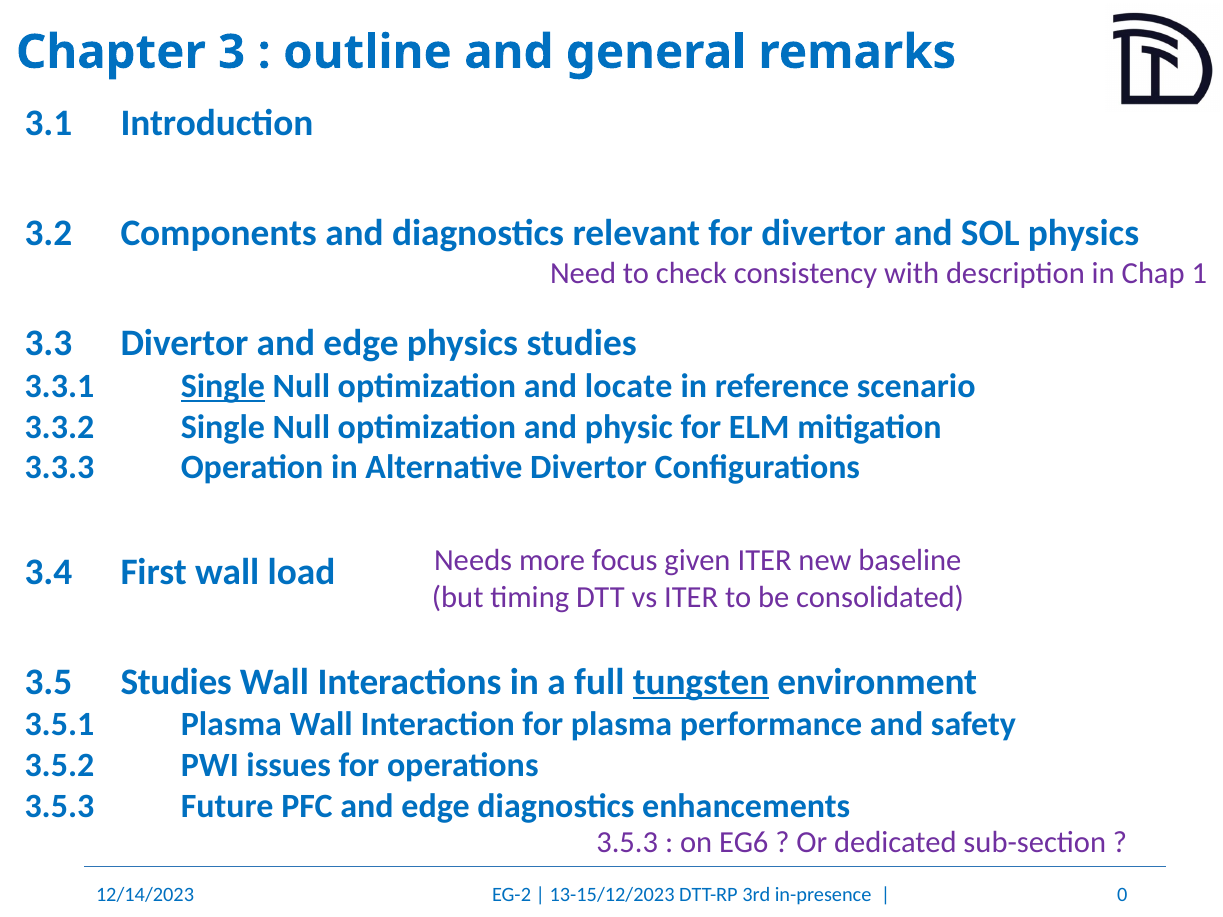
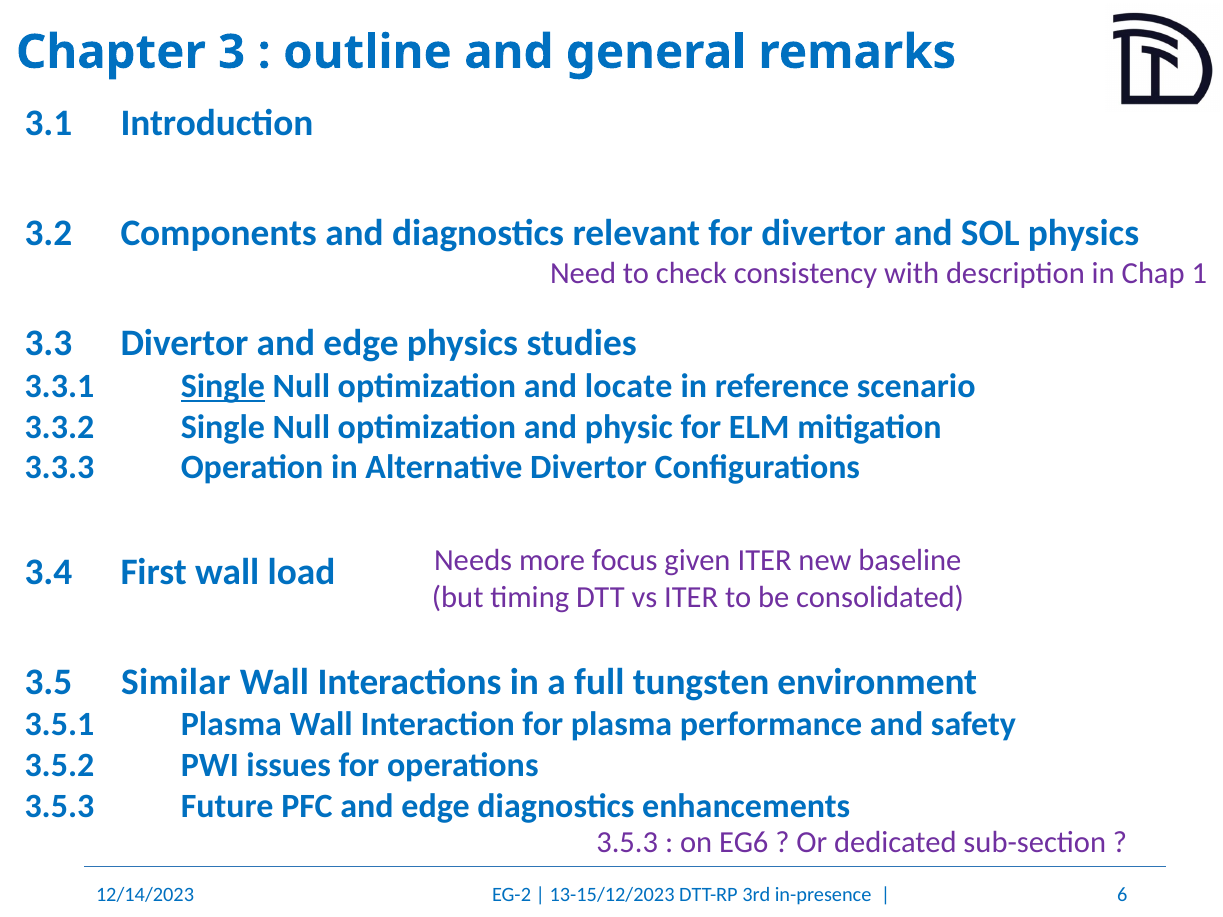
3.5 Studies: Studies -> Similar (176, 682)
tungsten underline: present -> none (701, 682)
0: 0 -> 6 (1122, 895)
